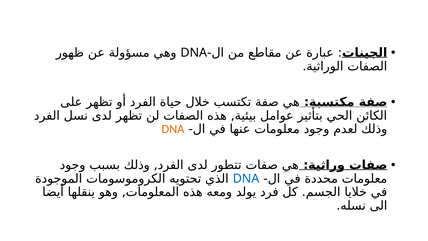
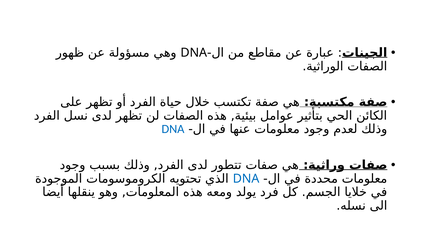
DNA colour: orange -> blue (173, 129)
